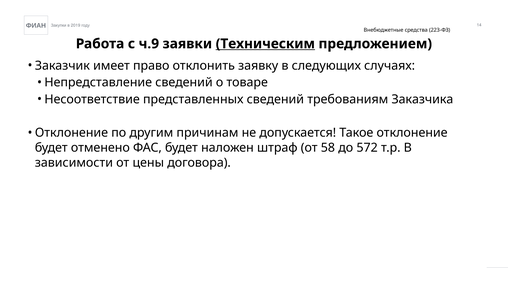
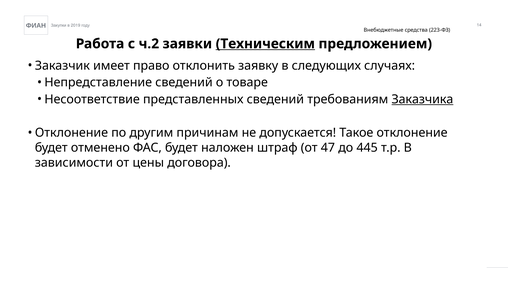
ч.9: ч.9 -> ч.2 (149, 44)
Заказчика underline: none -> present (422, 99)
58: 58 -> 47 (328, 148)
572: 572 -> 445 (367, 148)
